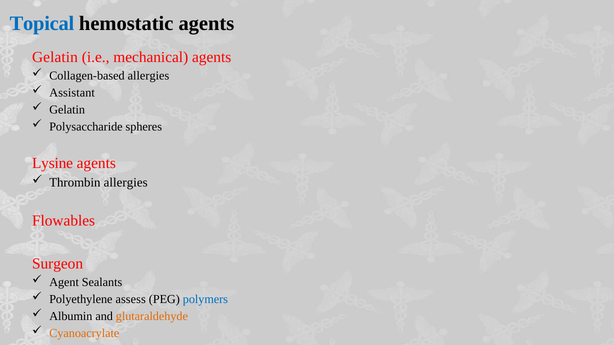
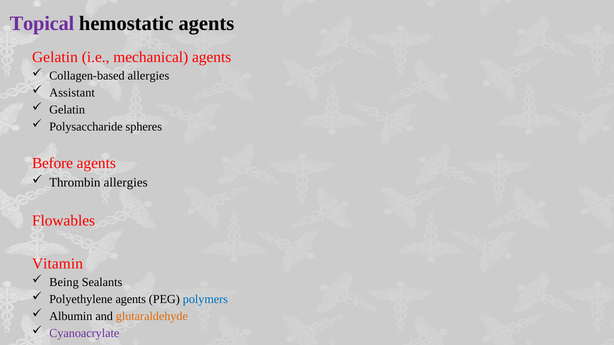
Topical colour: blue -> purple (42, 23)
Lysine: Lysine -> Before (53, 163)
Surgeon: Surgeon -> Vitamin (57, 264)
Agent: Agent -> Being (64, 282)
Polyethylene assess: assess -> agents (131, 299)
Cyanoacrylate colour: orange -> purple (84, 333)
